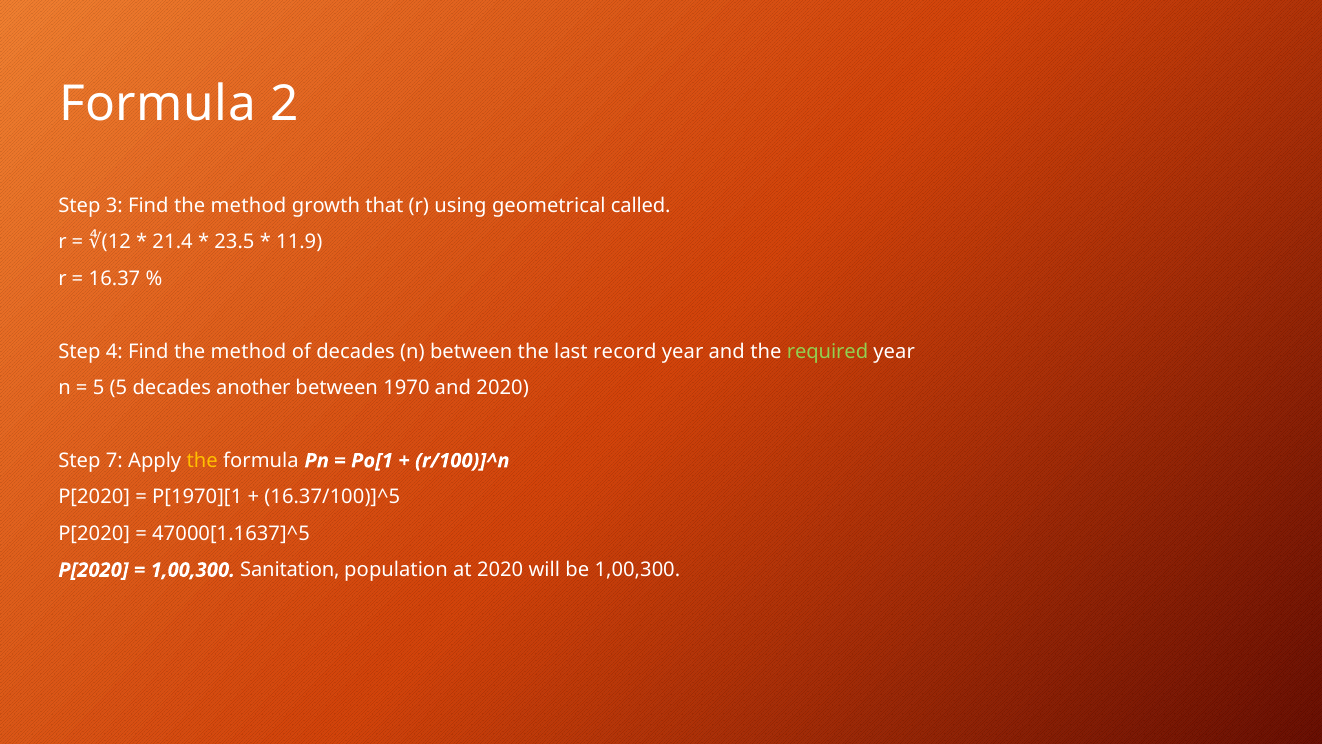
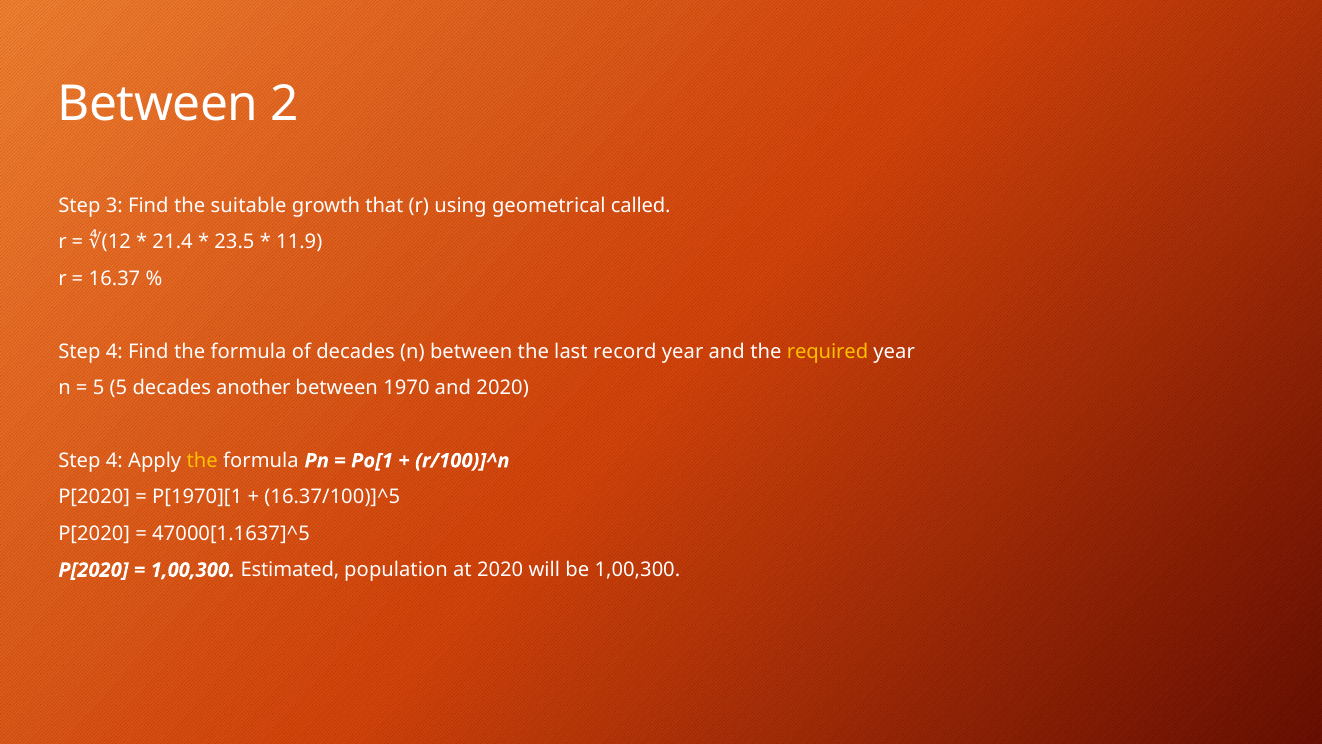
Formula: Formula -> Between (158, 104)
3 Find the method: method -> suitable (249, 206)
4 Find the method: method -> formula (249, 351)
required colour: light green -> yellow (828, 351)
7: 7 -> 4 (114, 461)
Sanitation: Sanitation -> Estimated (290, 570)
